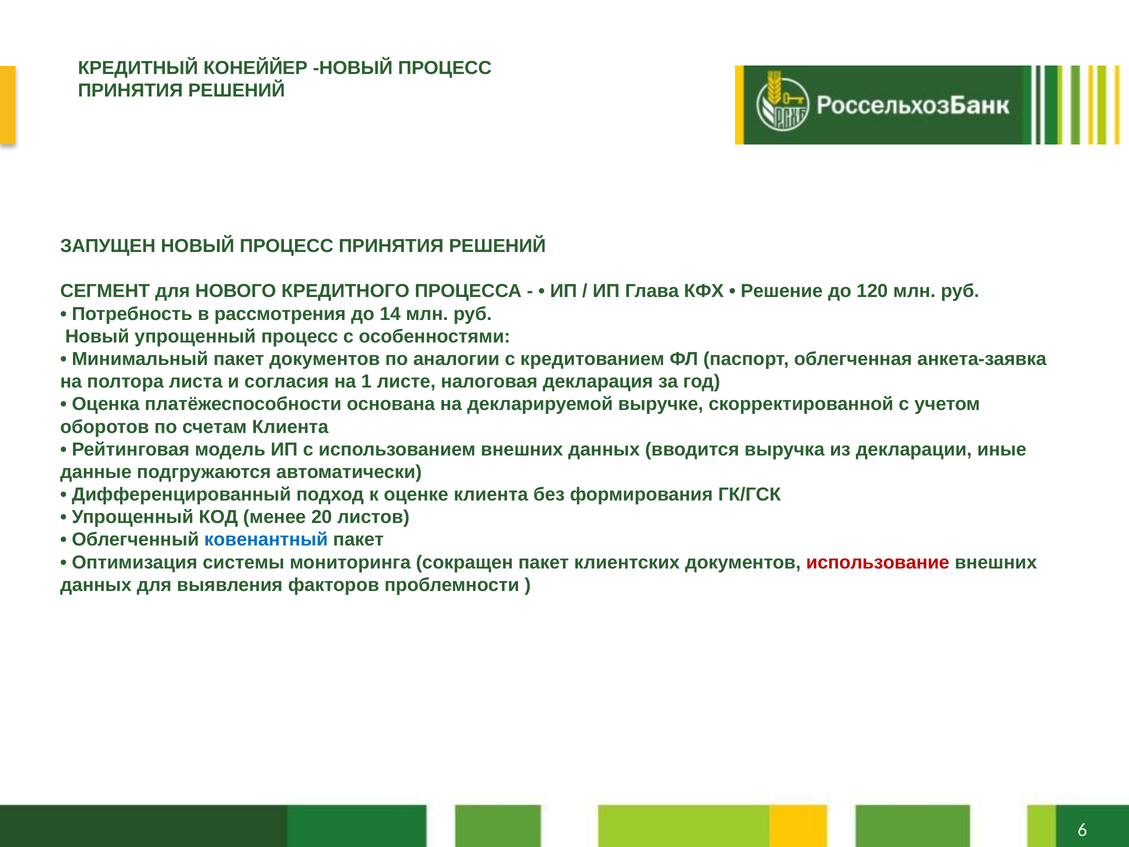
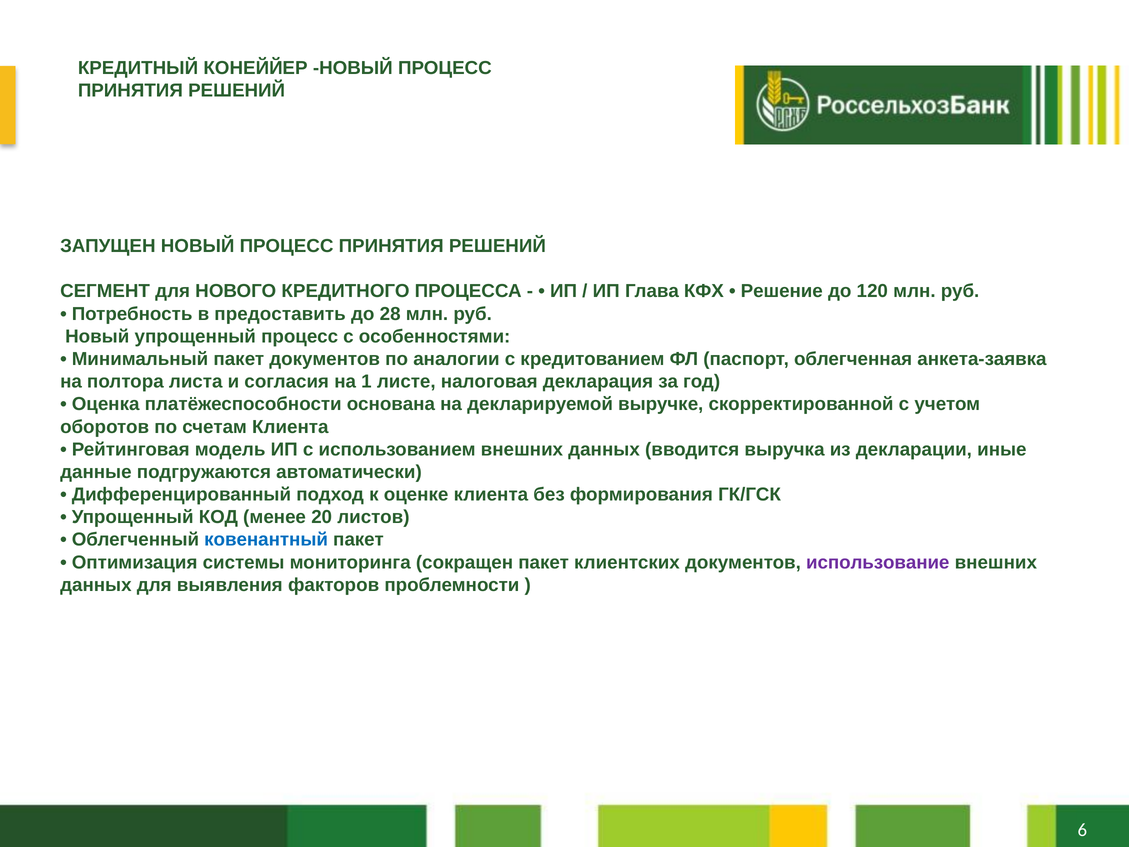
рассмотрения: рассмотрения -> предоставить (280, 314)
14: 14 -> 28 (390, 314)
использование colour: red -> purple (878, 562)
